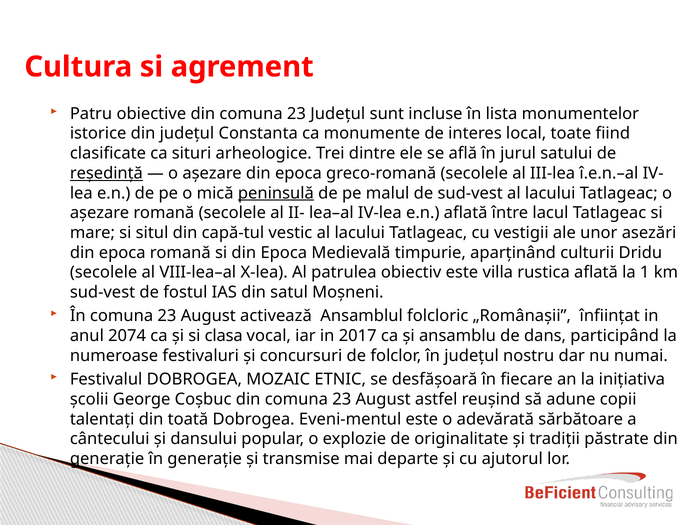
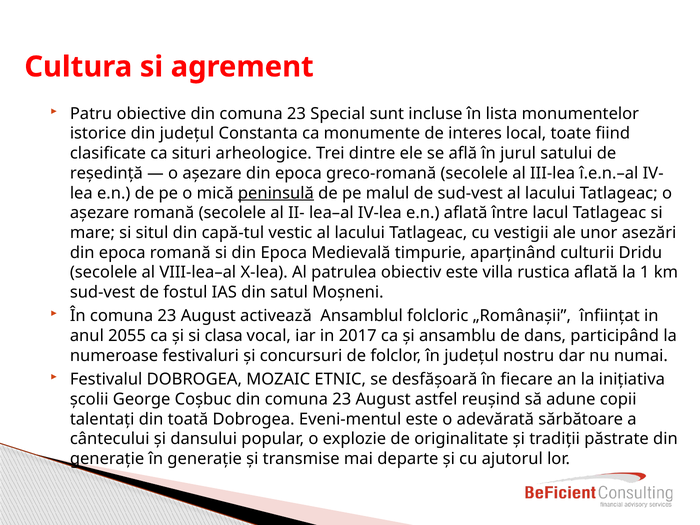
23 Județul: Județul -> Special (338, 114)
reședință underline: present -> none (106, 173)
2074: 2074 -> 2055 (127, 336)
